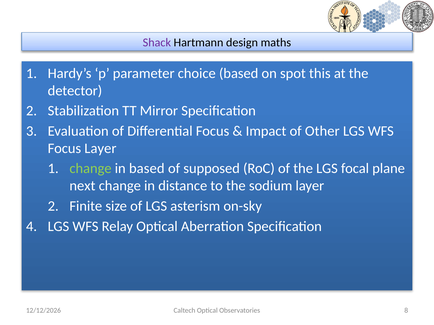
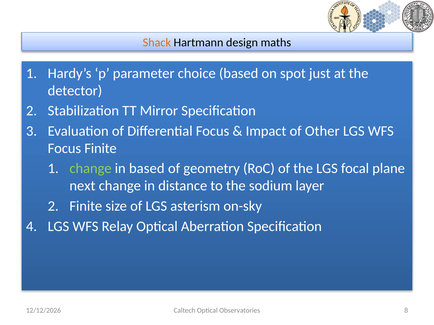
Shack colour: purple -> orange (157, 42)
this: this -> just (320, 73)
Focus Layer: Layer -> Finite (101, 149)
supposed: supposed -> geometry (212, 169)
